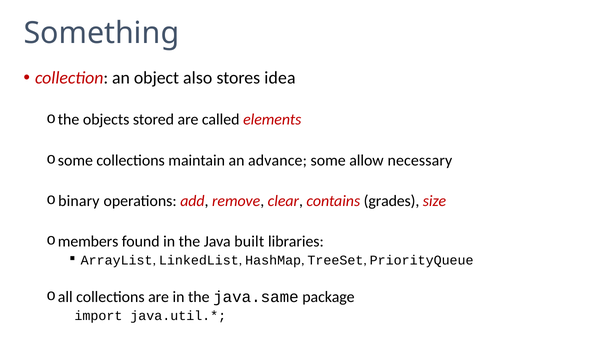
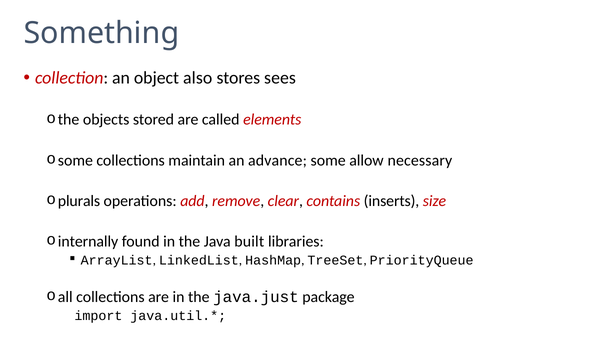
idea: idea -> sees (280, 78)
binary: binary -> plurals (79, 201)
grades: grades -> inserts (392, 201)
members: members -> internally (88, 241)
java.same: java.same -> java.just (256, 297)
